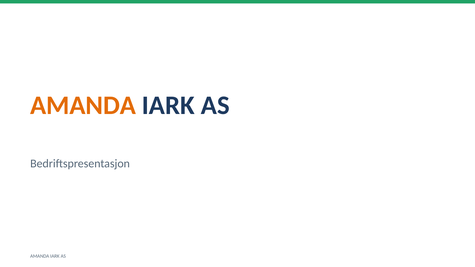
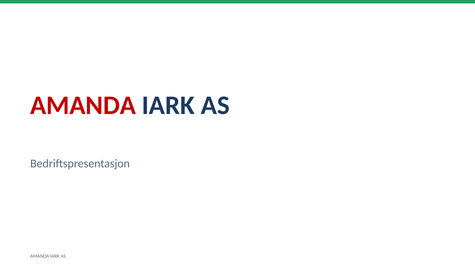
AMANDA colour: orange -> red (83, 105)
